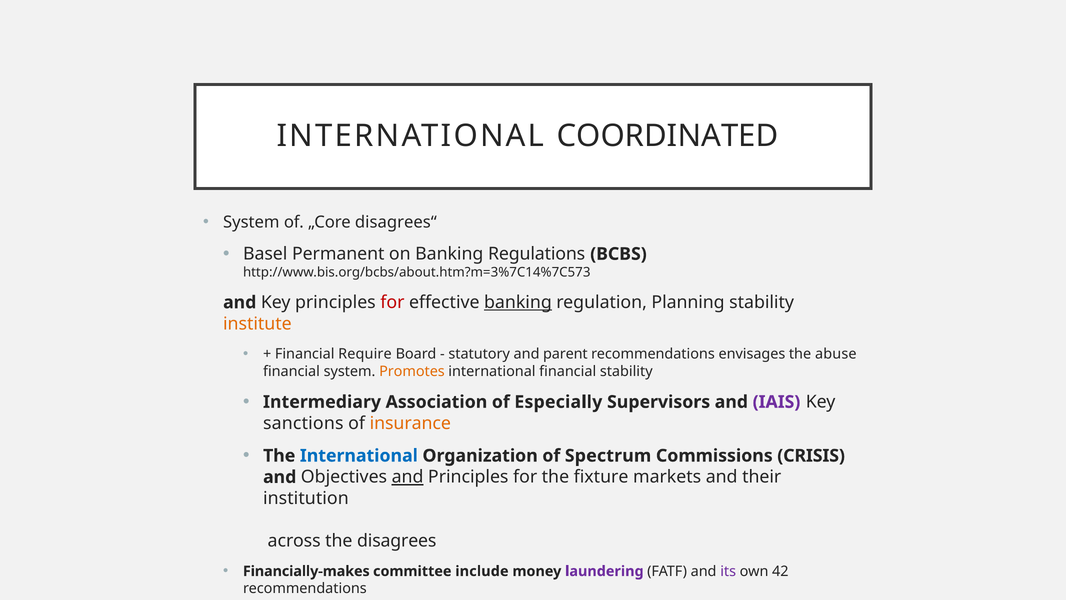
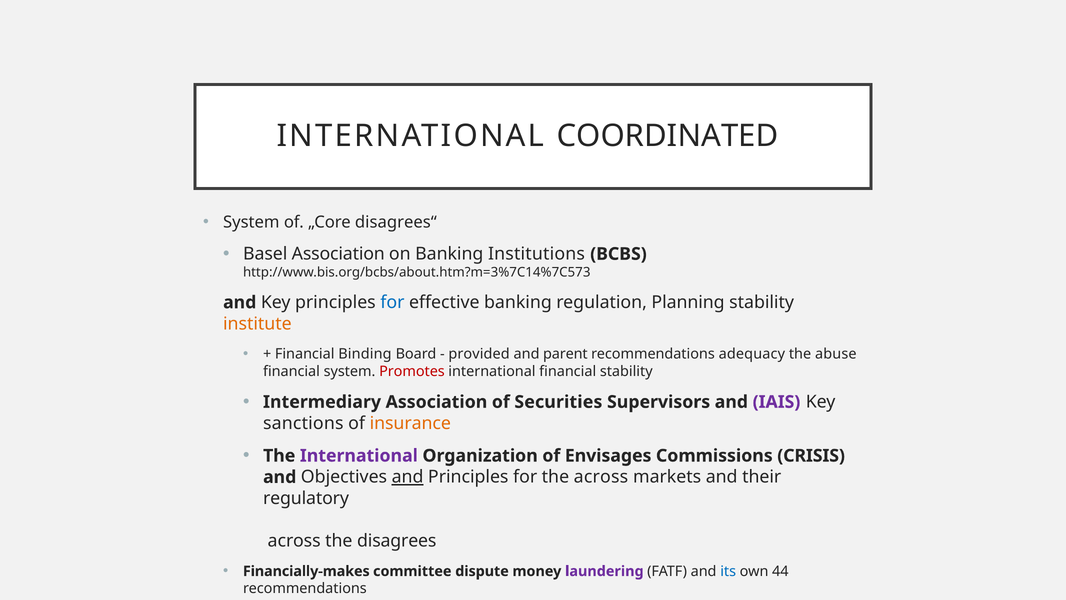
Basel Permanent: Permanent -> Association (338, 254)
Regulations: Regulations -> Institutions (536, 254)
for colour: red -> blue (392, 302)
banking underline: present -> none (518, 302)
Require: Require -> Binding (365, 354)
statutory: statutory -> provided (479, 354)
envisages: envisages -> adequacy (752, 354)
Promotes colour: orange -> red (412, 371)
Especially: Especially -> Securities (558, 402)
International colour: blue -> purple (359, 455)
Spectrum: Spectrum -> Envisages (608, 455)
the fixture: fixture -> across (601, 477)
institution: institution -> regulatory (306, 498)
include: include -> dispute (482, 571)
its colour: purple -> blue (728, 571)
42: 42 -> 44 (780, 571)
